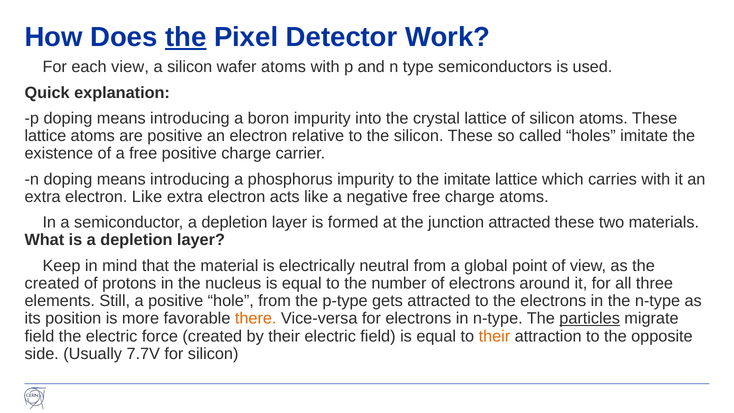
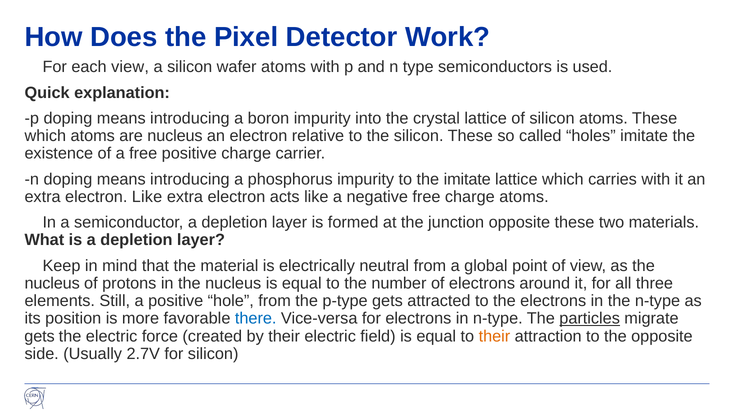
the underline: present -> none (186, 37)
lattice: lattice -> which (45, 136)
are positive: positive -> nucleus (175, 136)
junction attracted: attracted -> opposite (519, 222)
created: created -> nucleus (52, 283)
there colour: orange -> blue (256, 318)
field: field -> gets (40, 336)
7.7V: 7.7V -> 2.7V (143, 354)
